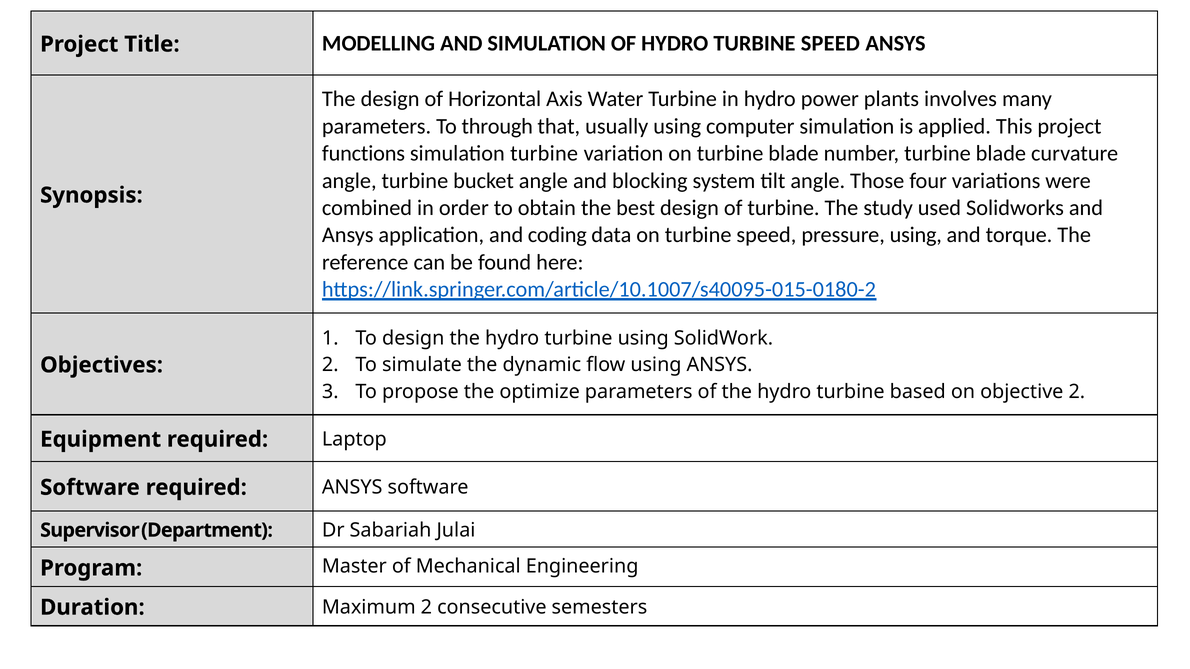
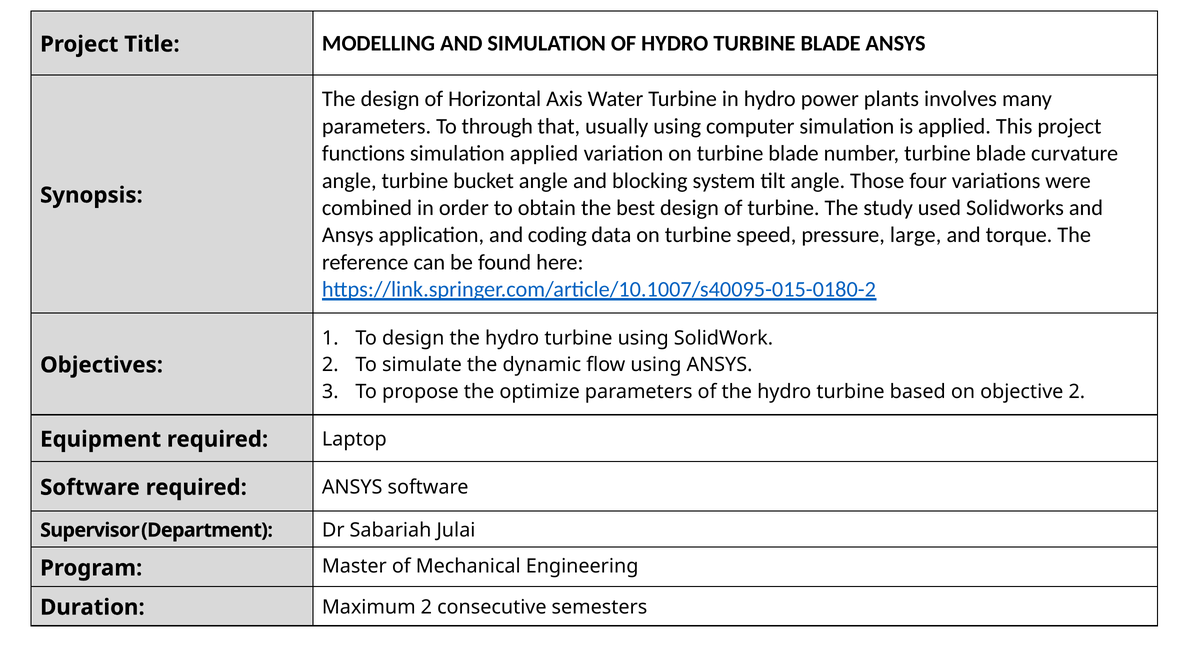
HYDRO TURBINE SPEED: SPEED -> BLADE (831, 43)
simulation turbine: turbine -> applied (544, 154)
pressure using: using -> large (916, 235)
